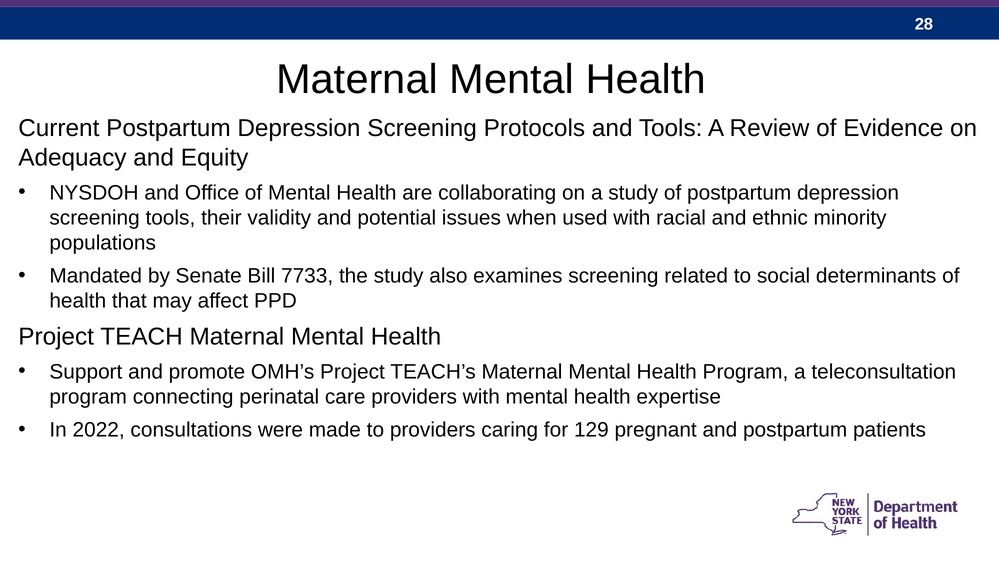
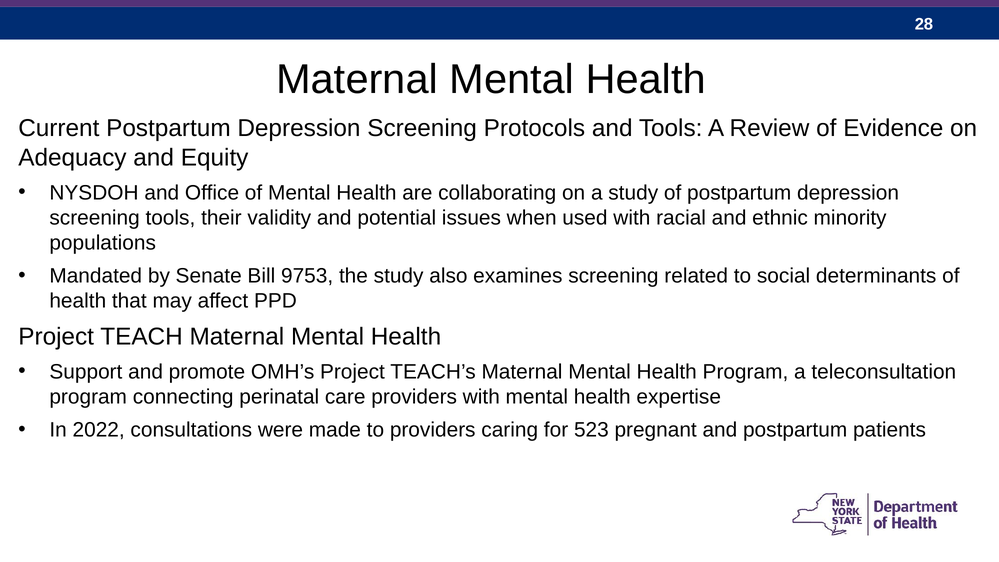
7733: 7733 -> 9753 (307, 276)
129: 129 -> 523 (591, 430)
